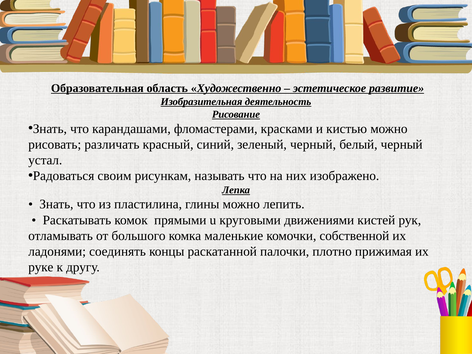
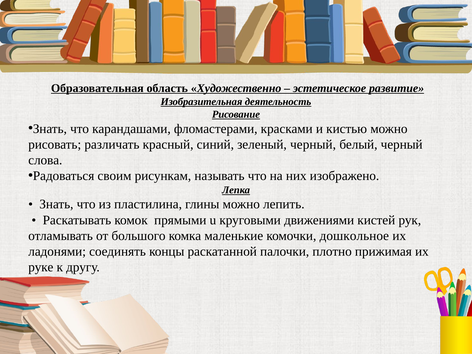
устал: устал -> слова (45, 160)
собственной: собственной -> дошкольное (354, 236)
